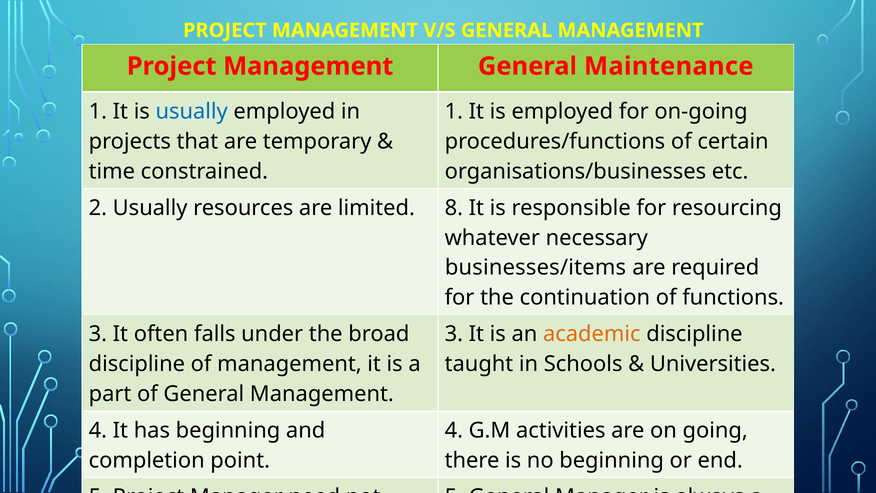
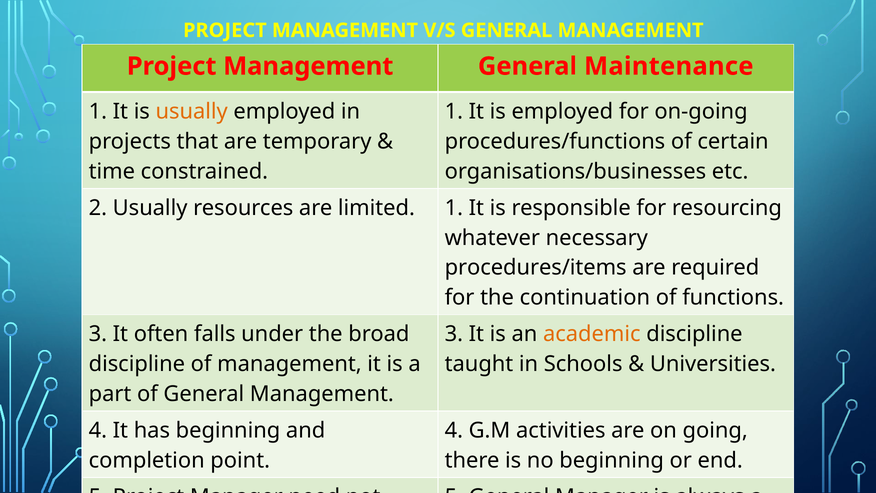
usually colour: blue -> orange (192, 111)
limited 8: 8 -> 1 (454, 208)
businesses/items: businesses/items -> procedures/items (536, 268)
